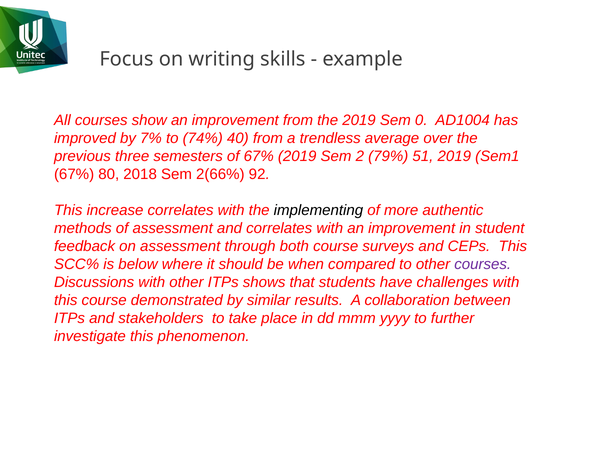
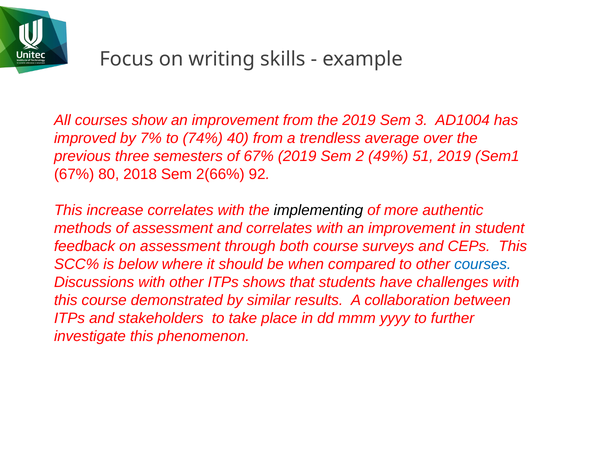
0: 0 -> 3 (421, 120)
79%: 79% -> 49% (388, 156)
courses colour: purple -> blue (483, 265)
